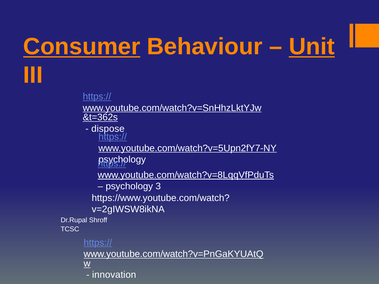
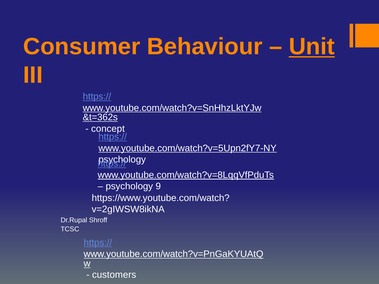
Consumer underline: present -> none (82, 47)
dispose: dispose -> concept (108, 129)
3: 3 -> 9 (158, 186)
innovation: innovation -> customers (114, 275)
